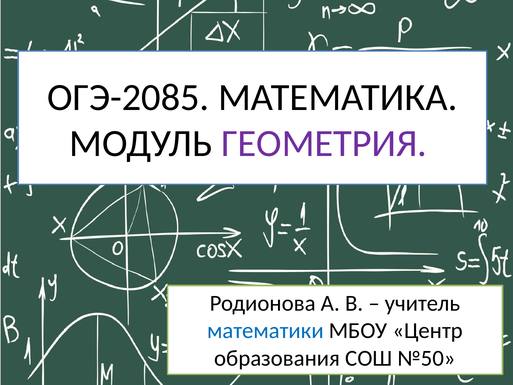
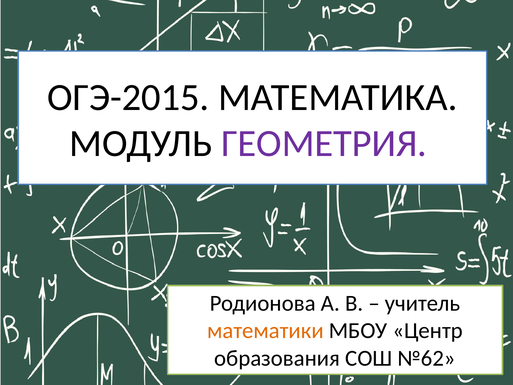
ОГЭ-2085: ОГЭ-2085 -> ОГЭ-2015 (128, 97)
математики colour: blue -> orange (265, 331)
№50: №50 -> №62 (427, 358)
